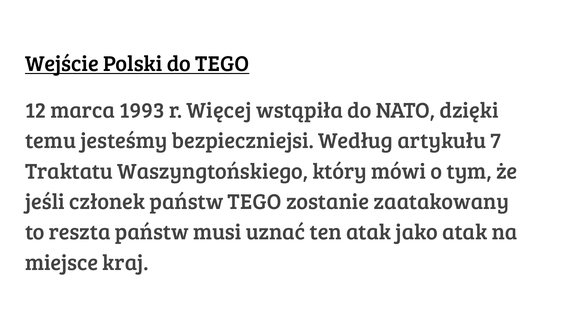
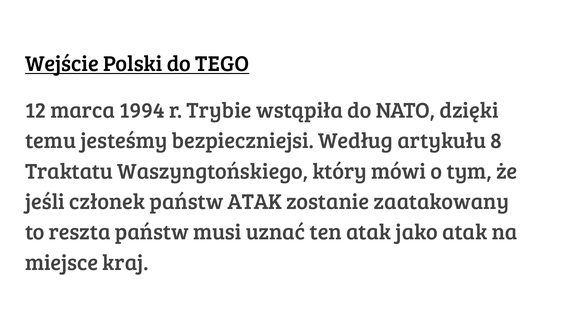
1993: 1993 -> 1994 (142, 111)
Więcej: Więcej -> Trybie (219, 111)
7: 7 -> 8 (496, 141)
państw TEGO: TEGO -> ATAK (255, 202)
